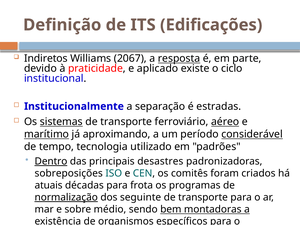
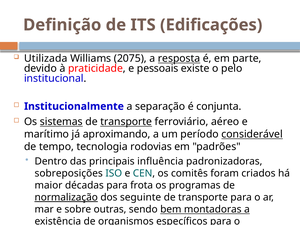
Indiretos: Indiretos -> Utilizada (46, 59)
2067: 2067 -> 2075 (130, 59)
aplicado: aplicado -> pessoais (158, 69)
ciclo: ciclo -> pelo (232, 69)
estradas: estradas -> conjunta (219, 106)
transporte underline: none -> present (126, 122)
aéreo underline: present -> none (225, 122)
marítimo underline: present -> none (47, 134)
utilizado: utilizado -> rodovias (151, 147)
Dentro underline: present -> none (51, 161)
desastres: desastres -> influência (160, 161)
atuais: atuais -> maior (49, 185)
médio: médio -> outras (110, 209)
